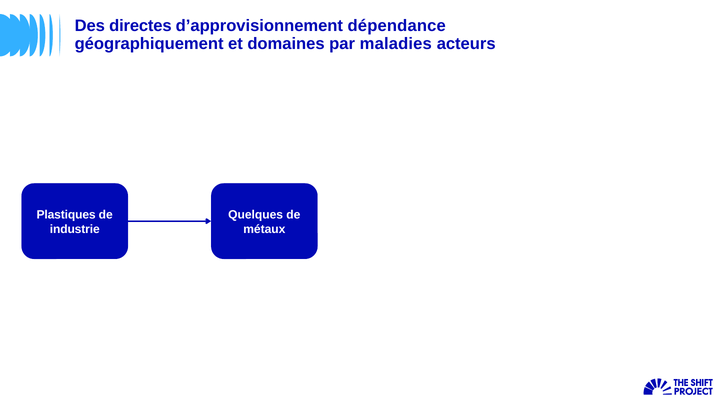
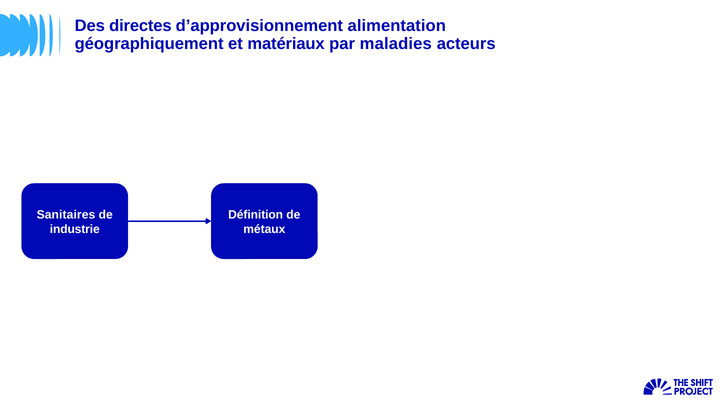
dépendance: dépendance -> alimentation (397, 26)
domaines: domaines -> matériaux (286, 44)
Plastiques: Plastiques -> Sanitaires (66, 215)
Quelques: Quelques -> Définition (256, 215)
